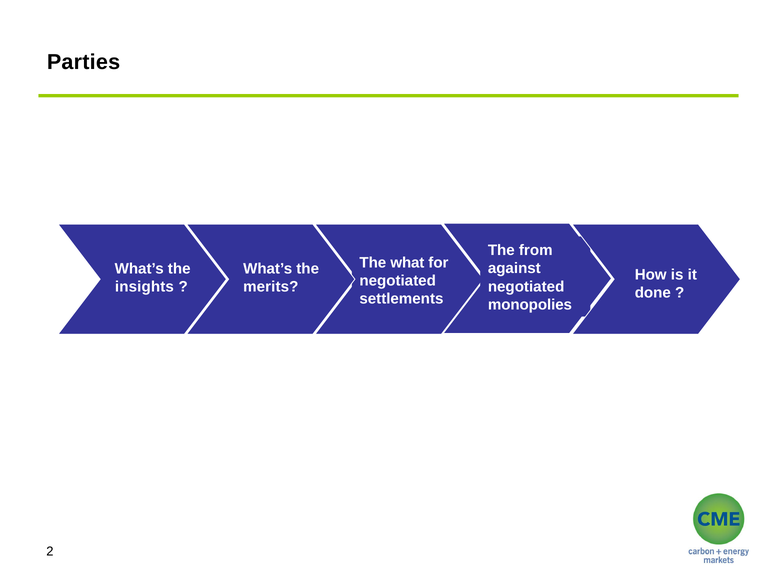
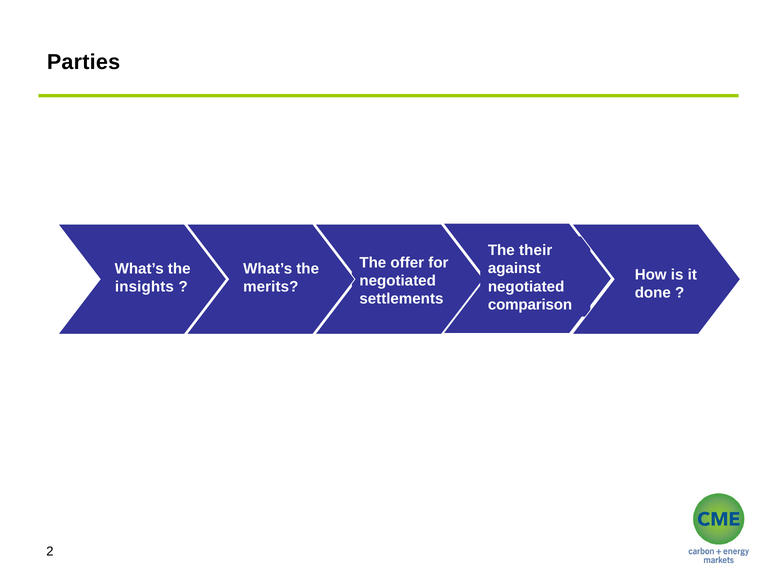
from: from -> their (536, 250)
what: what -> offer (407, 262)
monopolies: monopolies -> comparison (530, 305)
